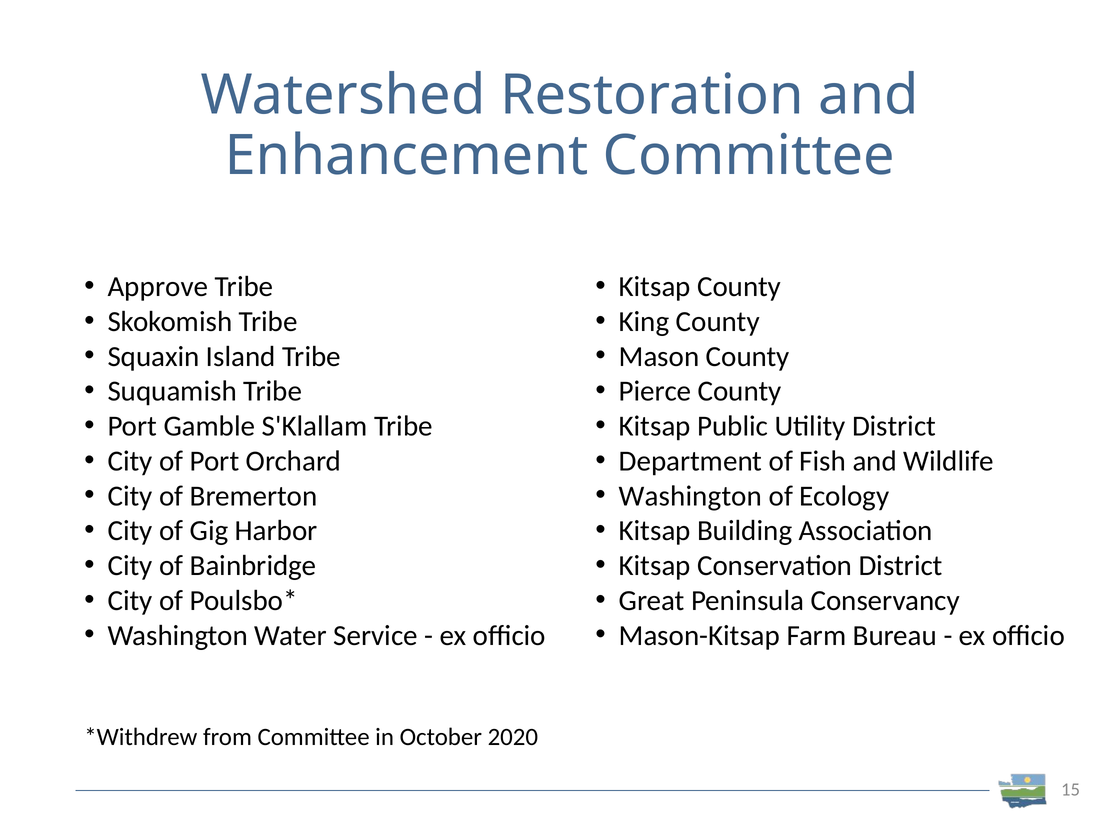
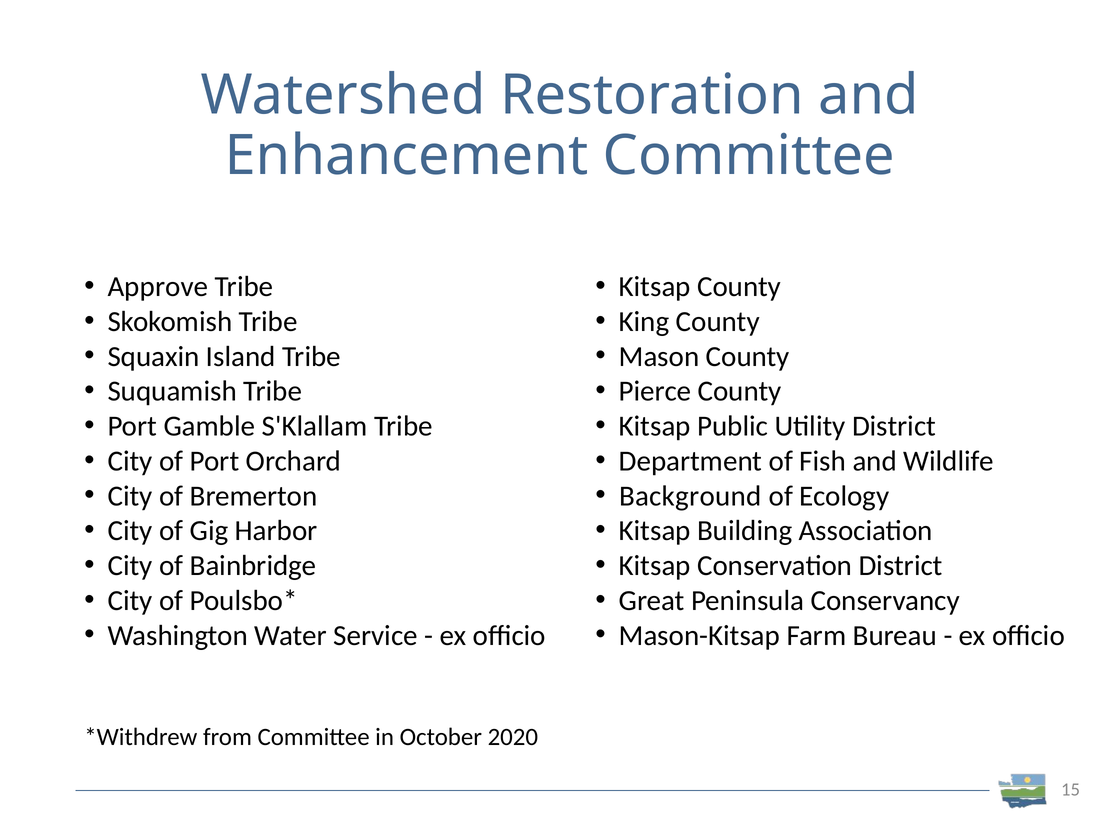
Washington: Washington -> Background (690, 496)
